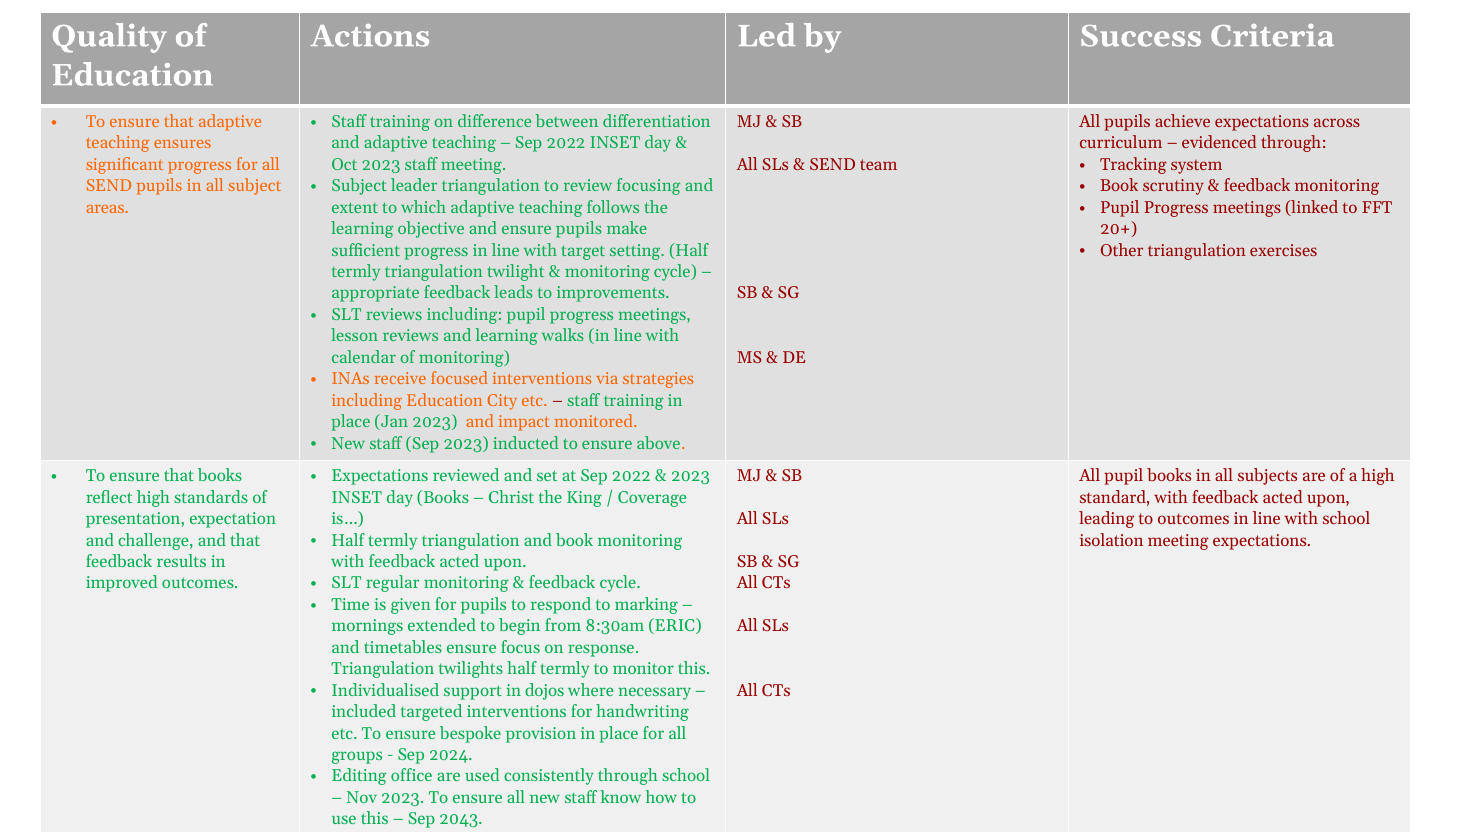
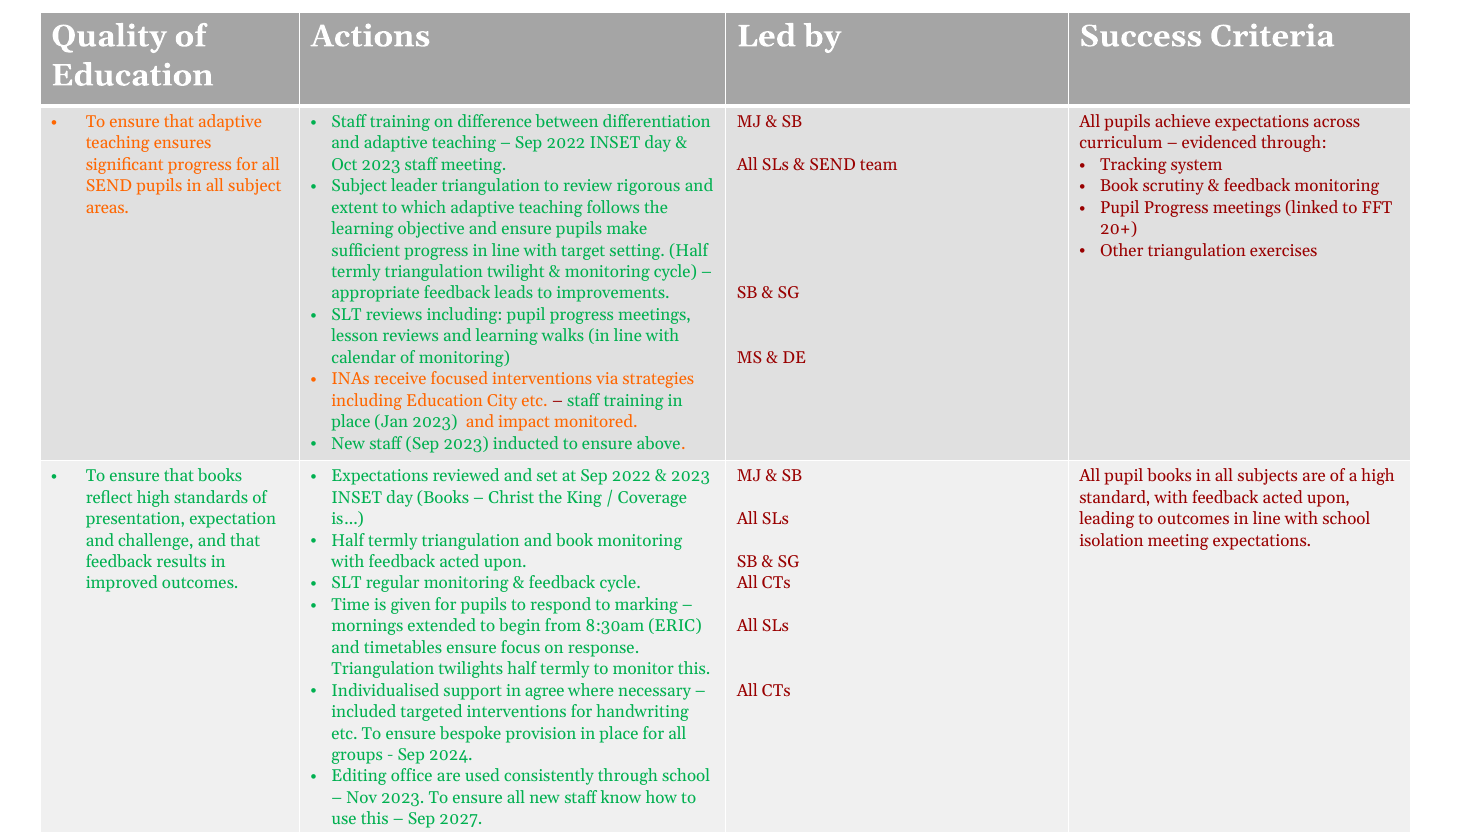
focusing: focusing -> rigorous (649, 186)
dojos: dojos -> agree (545, 690)
2043: 2043 -> 2027 (461, 819)
